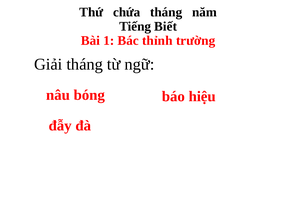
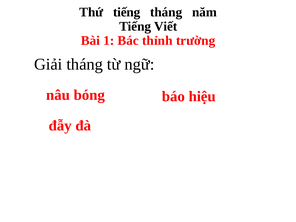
Thứ chứa: chứa -> tiếng (127, 12)
Biết: Biết -> Viết (166, 26)
